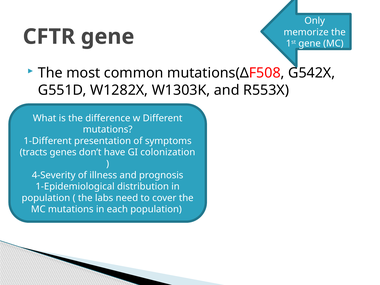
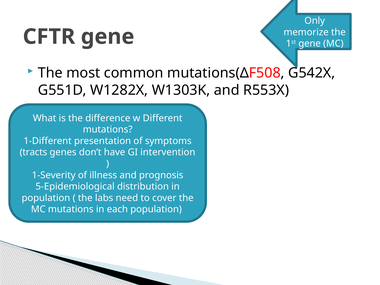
colonization: colonization -> intervention (168, 152)
4-Severity: 4-Severity -> 1-Severity (54, 175)
1-Epidemiological: 1-Epidemiological -> 5-Epidemiological (75, 187)
